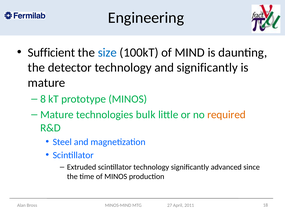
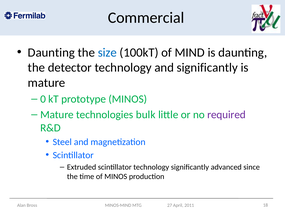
Engineering: Engineering -> Commercial (146, 18)
Sufficient: Sufficient -> Daunting (51, 53)
8: 8 -> 0 (43, 99)
required colour: orange -> purple (226, 115)
